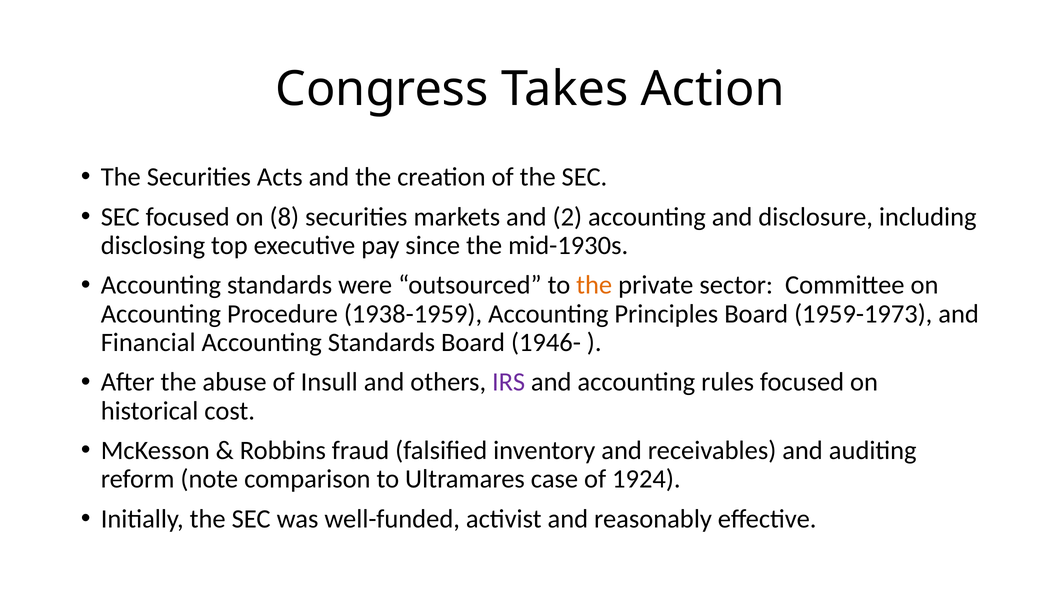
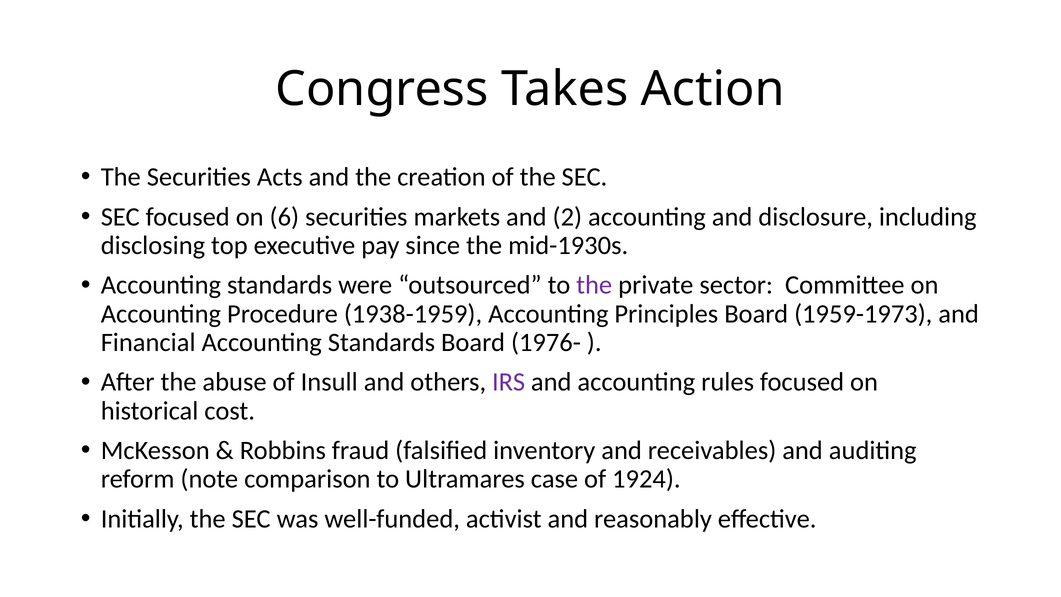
8: 8 -> 6 (284, 217)
the colour: orange -> purple (594, 285)
1946-: 1946- -> 1976- (546, 342)
